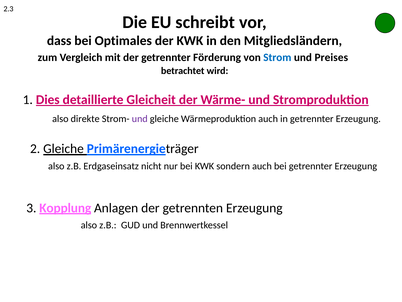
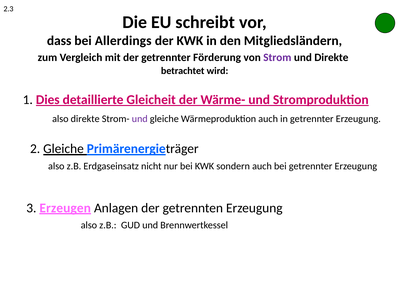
Optimales: Optimales -> Allerdings (123, 41)
Strom colour: blue -> purple (277, 58)
und Preises: Preises -> Direkte (331, 58)
Kopplung: Kopplung -> Erzeugen (65, 208)
